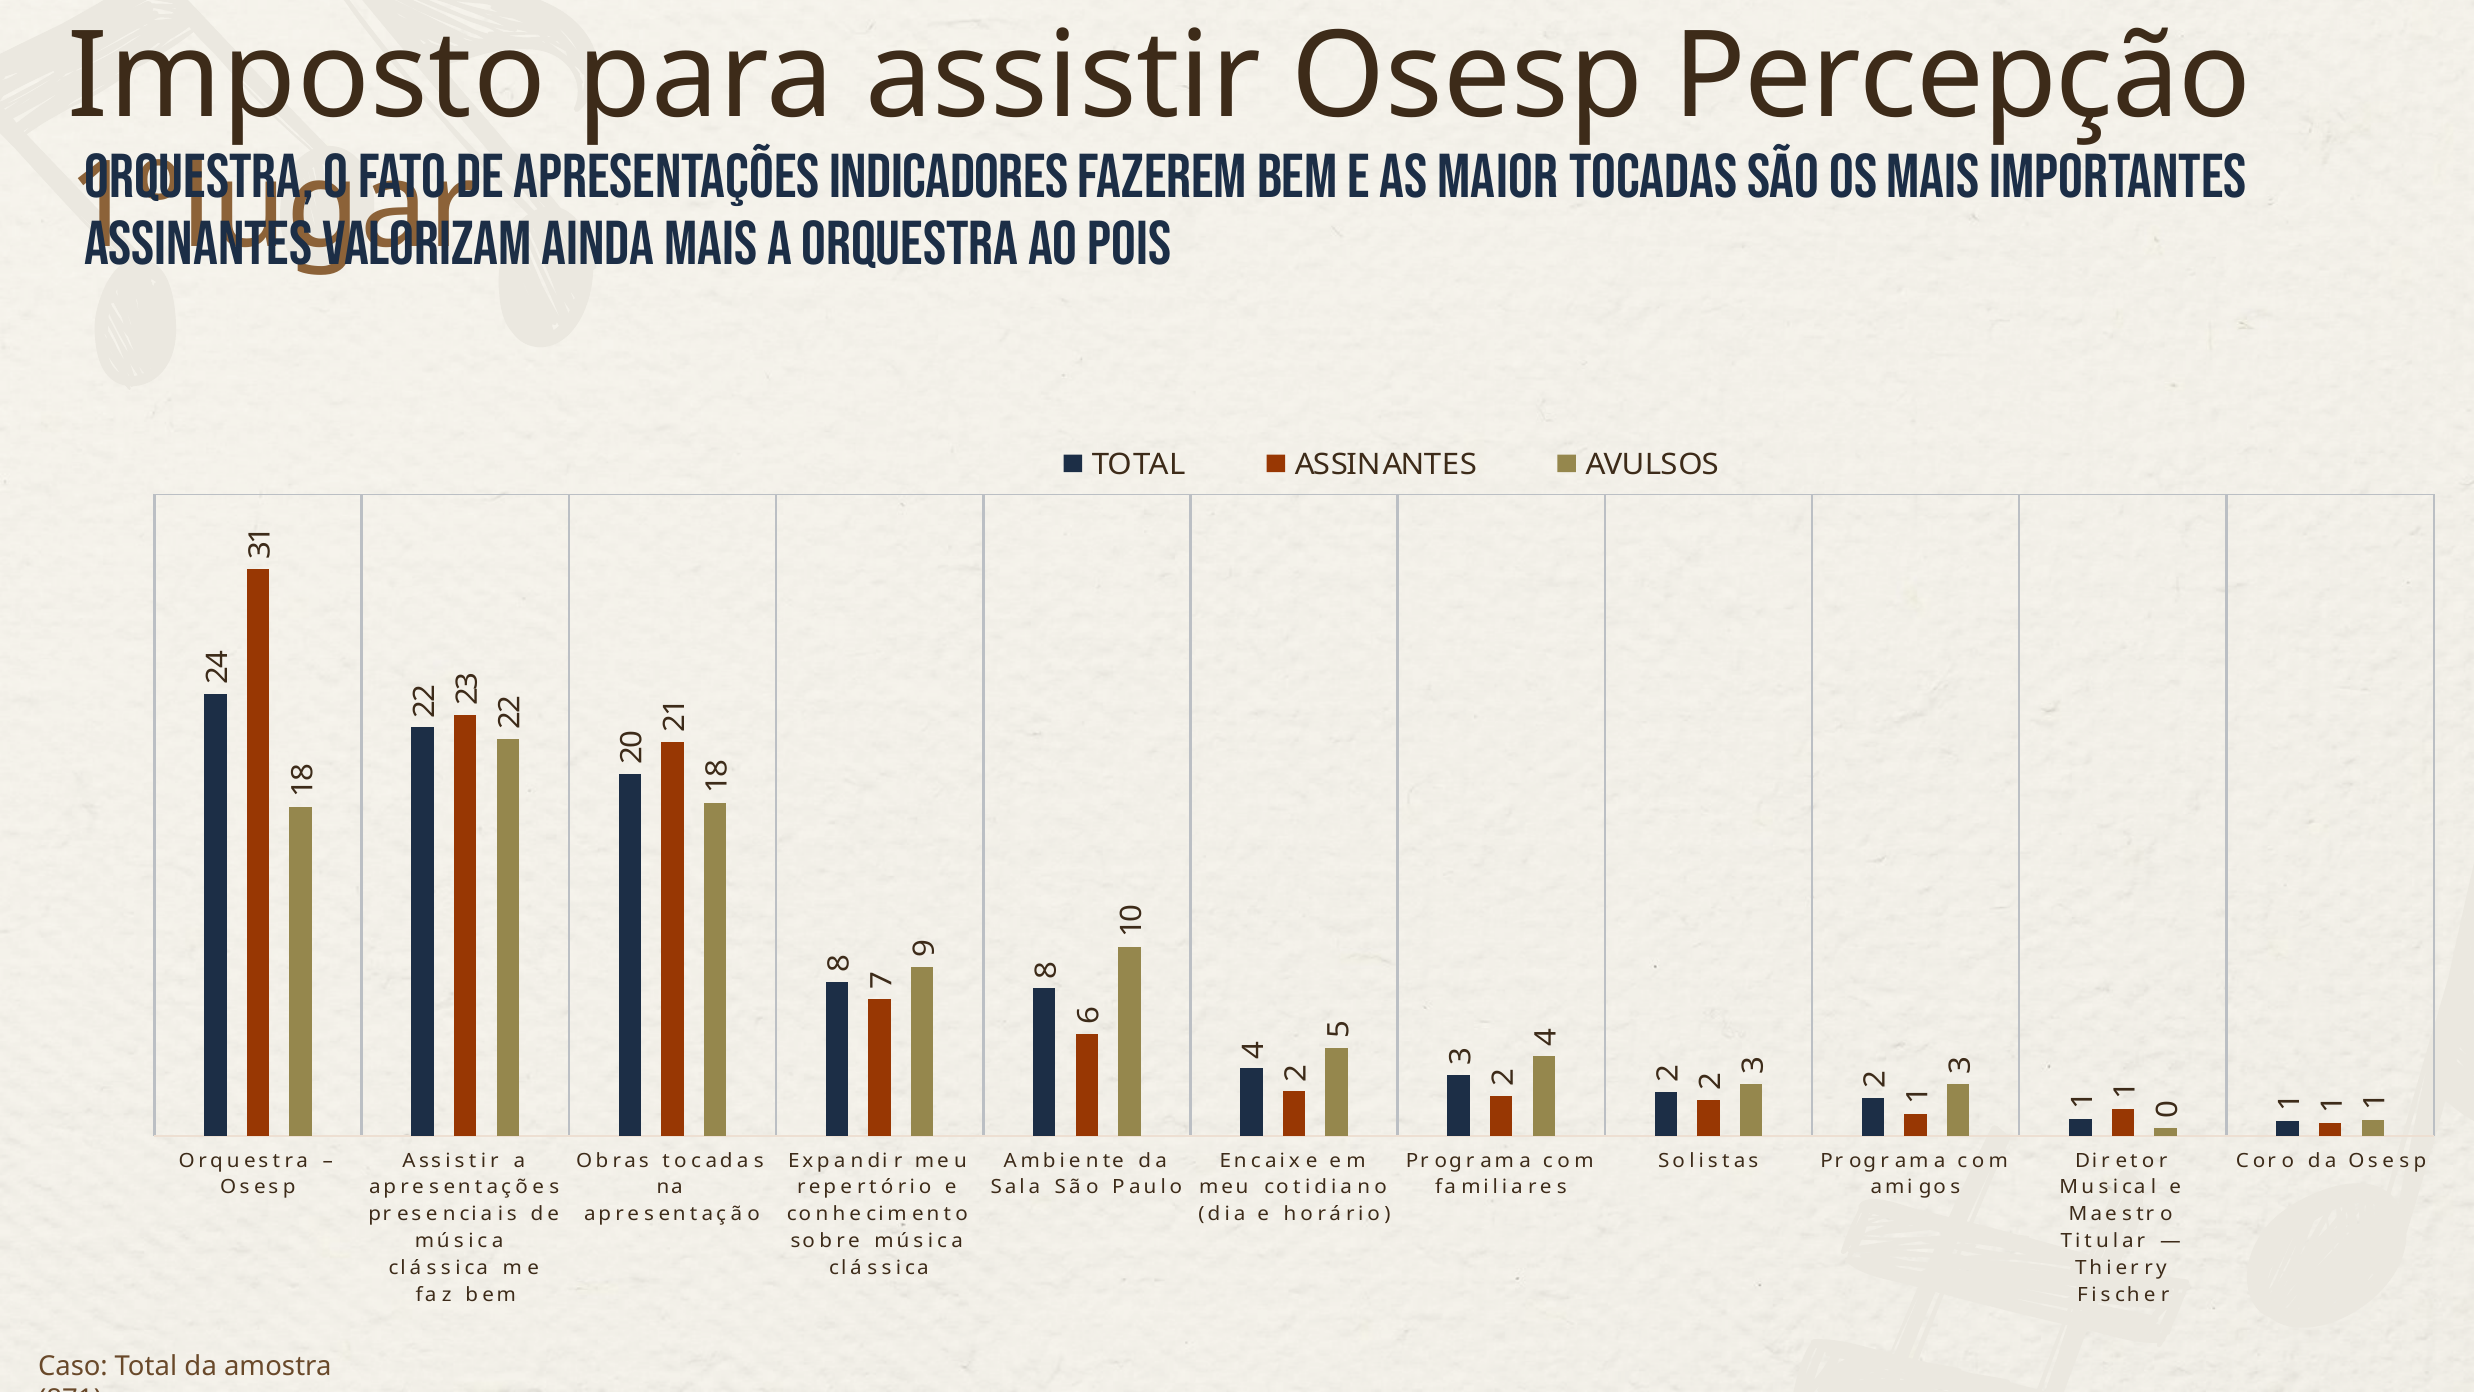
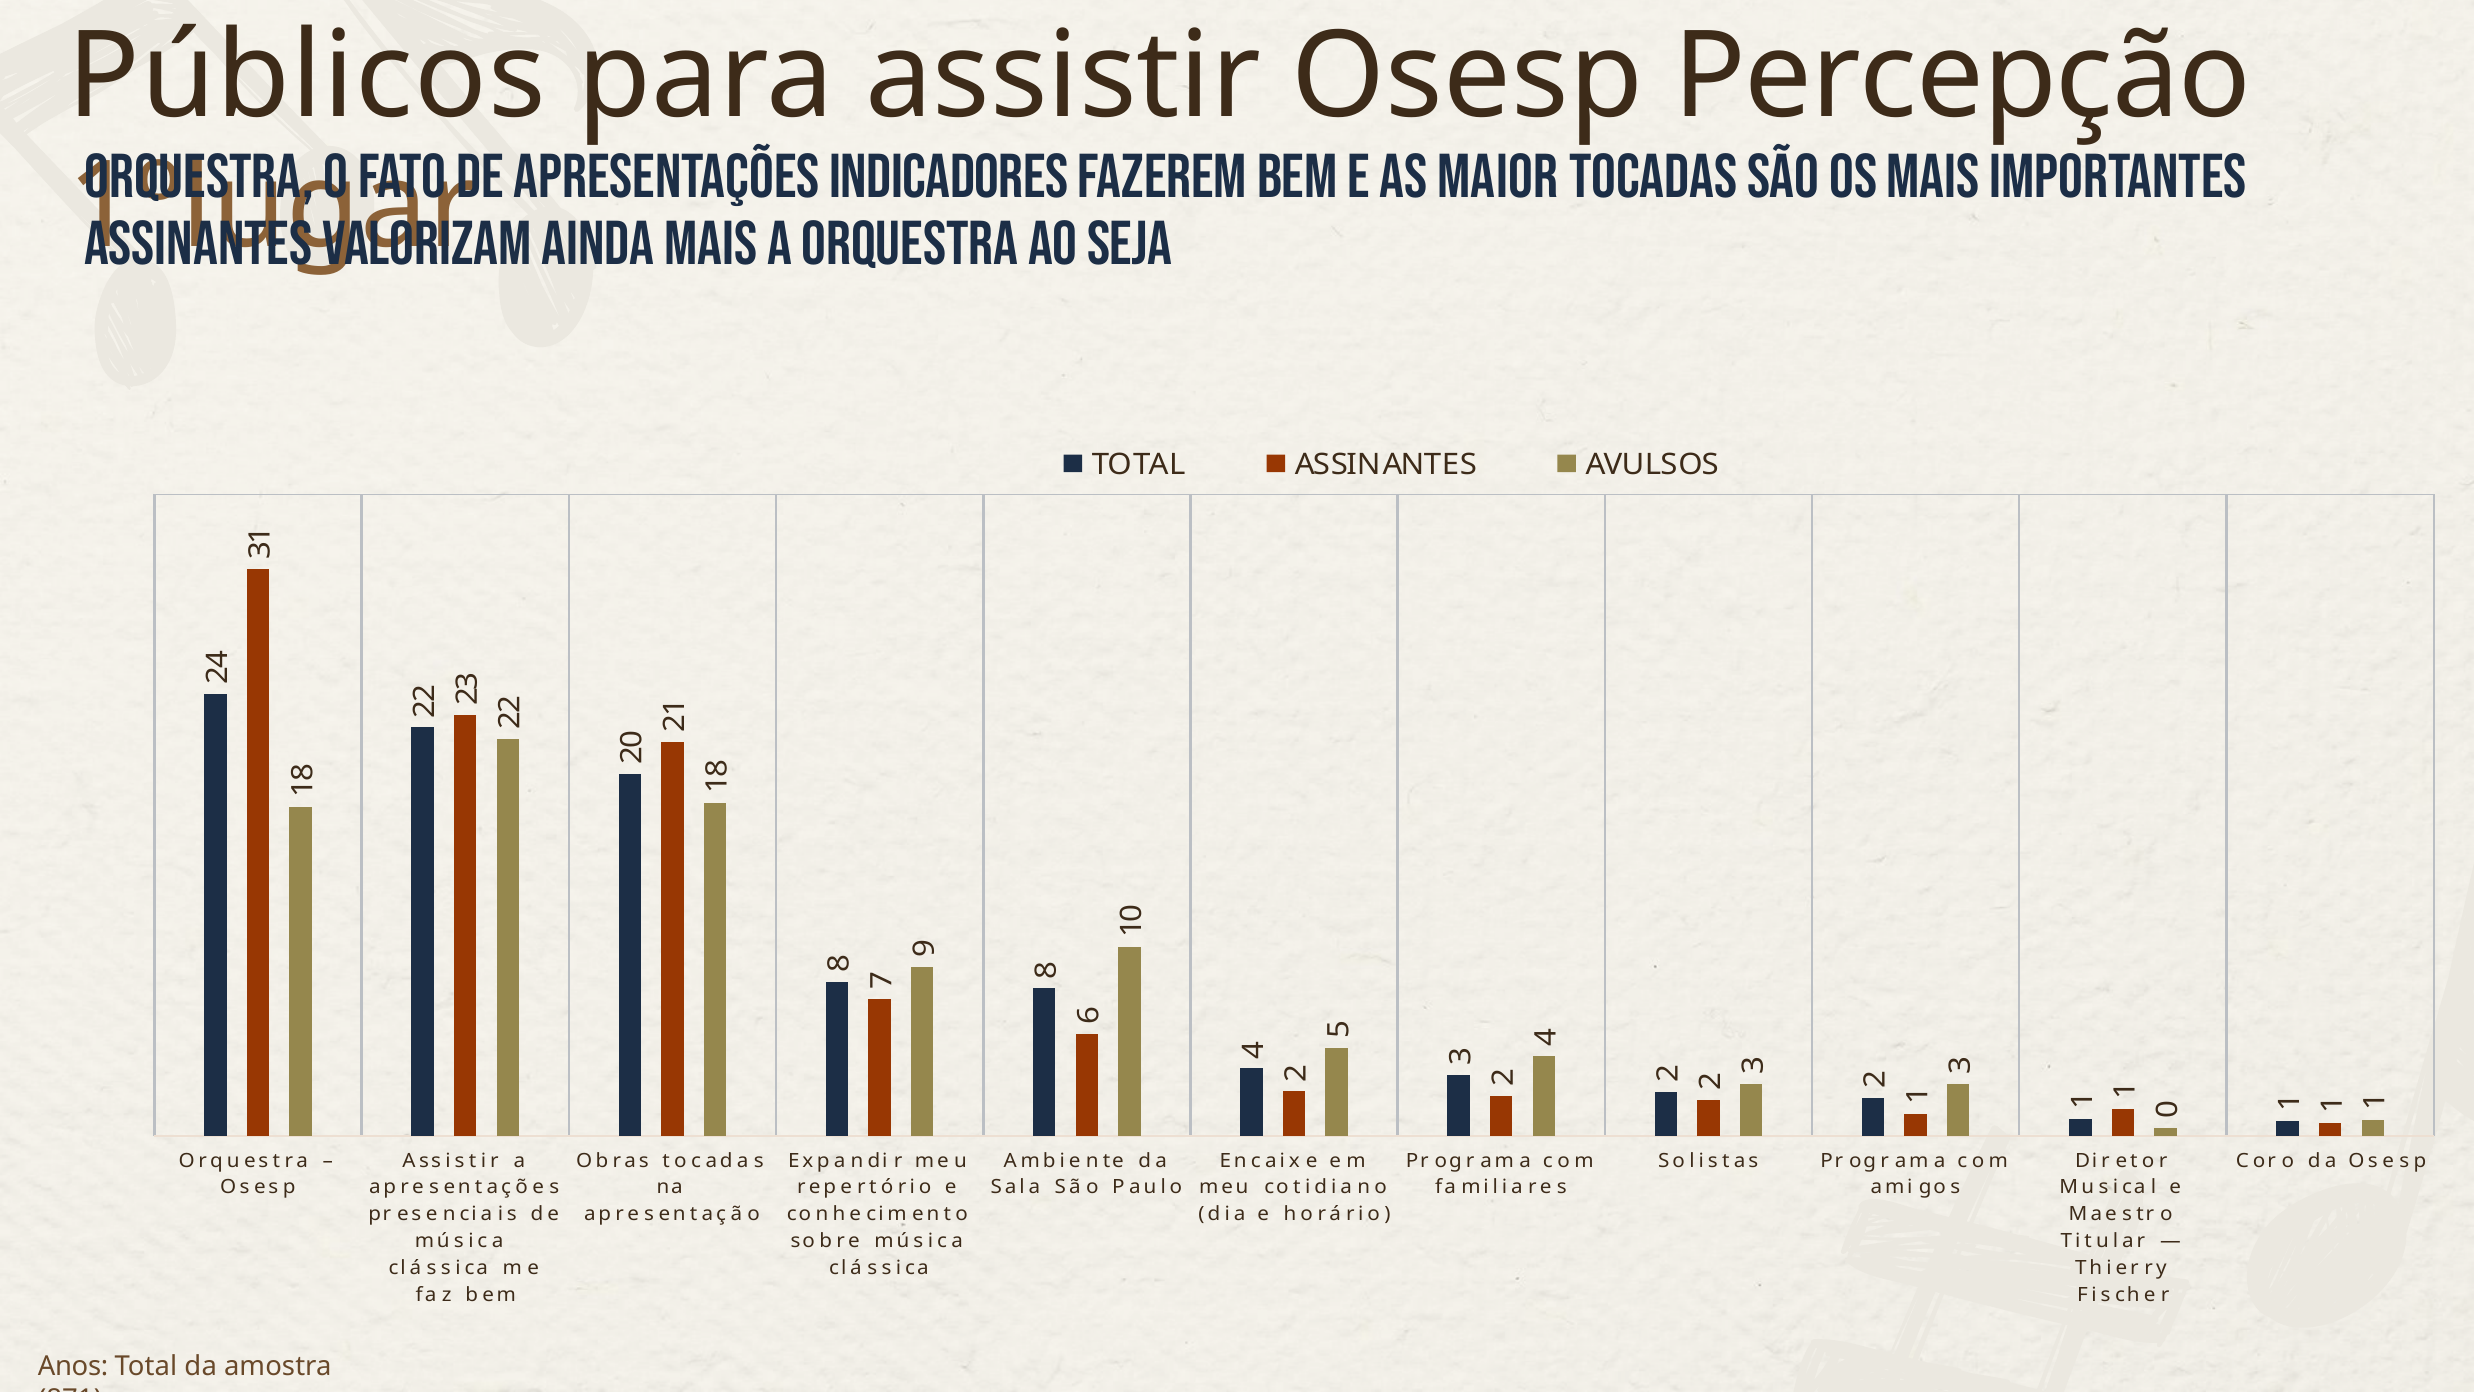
Imposto: Imposto -> Públicos (307, 77)
pois: pois -> seja (1130, 244)
Caso: Caso -> Anos (73, 1366)
